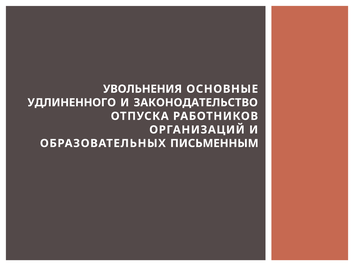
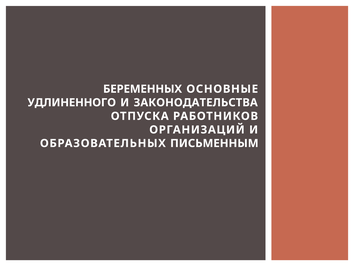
УВОЛЬНЕНИЯ: УВОЛЬНЕНИЯ -> БЕРЕМЕННЫХ (143, 89)
ЗАКОНОДАТЕЛЬСТВО: ЗАКОНОДАТЕЛЬСТВО -> ЗАКОНОДАТЕЛЬСТВА (196, 102)
